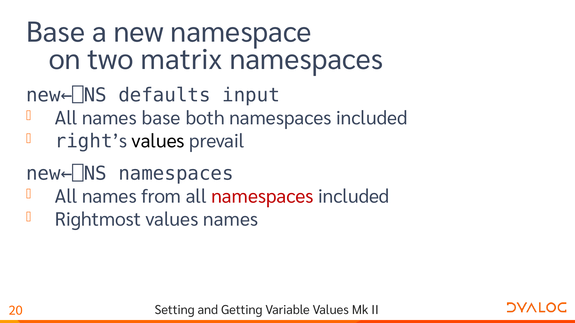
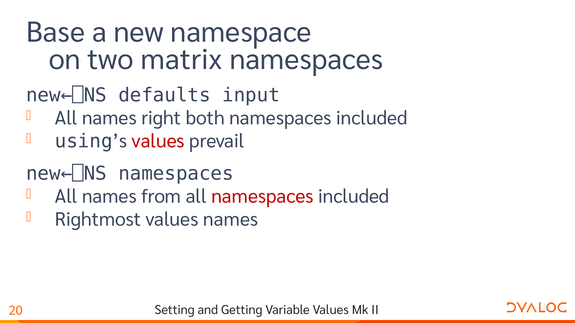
All names base: base -> right (161, 118)
right: right -> using (84, 141)
values colour: black -> red (158, 141)
